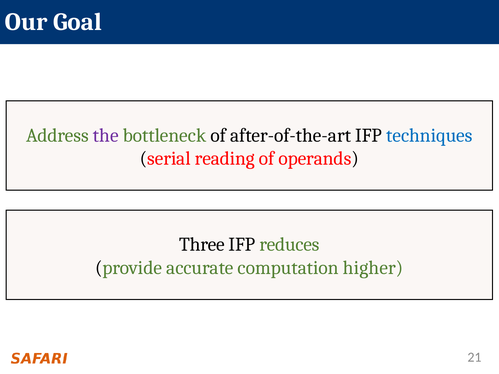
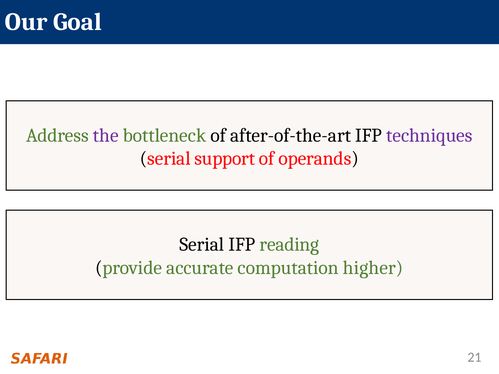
techniques colour: blue -> purple (429, 135)
reading: reading -> support (225, 159)
Three: Three -> Serial (202, 245)
reduces: reduces -> reading (289, 245)
